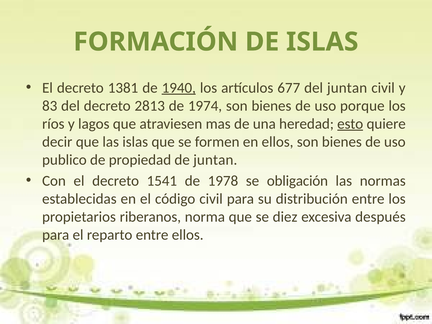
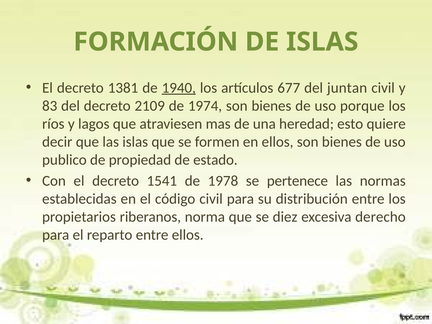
2813: 2813 -> 2109 (150, 106)
esto underline: present -> none (350, 124)
de juntan: juntan -> estado (215, 160)
obligación: obligación -> pertenece (297, 181)
después: después -> derecho (380, 217)
